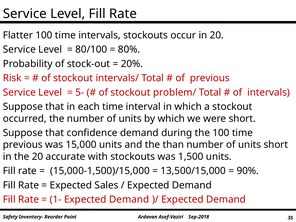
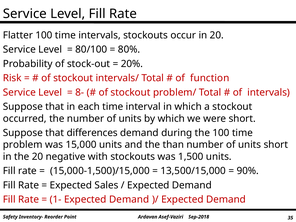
of previous: previous -> function (210, 78)
5-: 5- -> 8- (80, 92)
confidence: confidence -> differences (92, 133)
previous: previous -> problem (23, 145)
accurate: accurate -> negative (66, 157)
